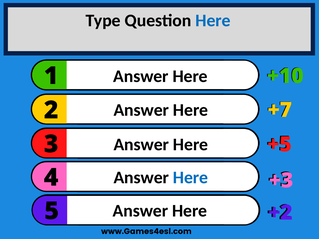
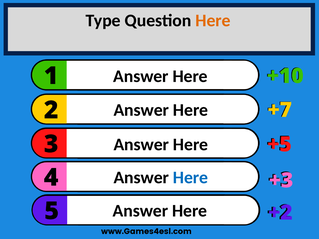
Here colour: blue -> orange (213, 20)
